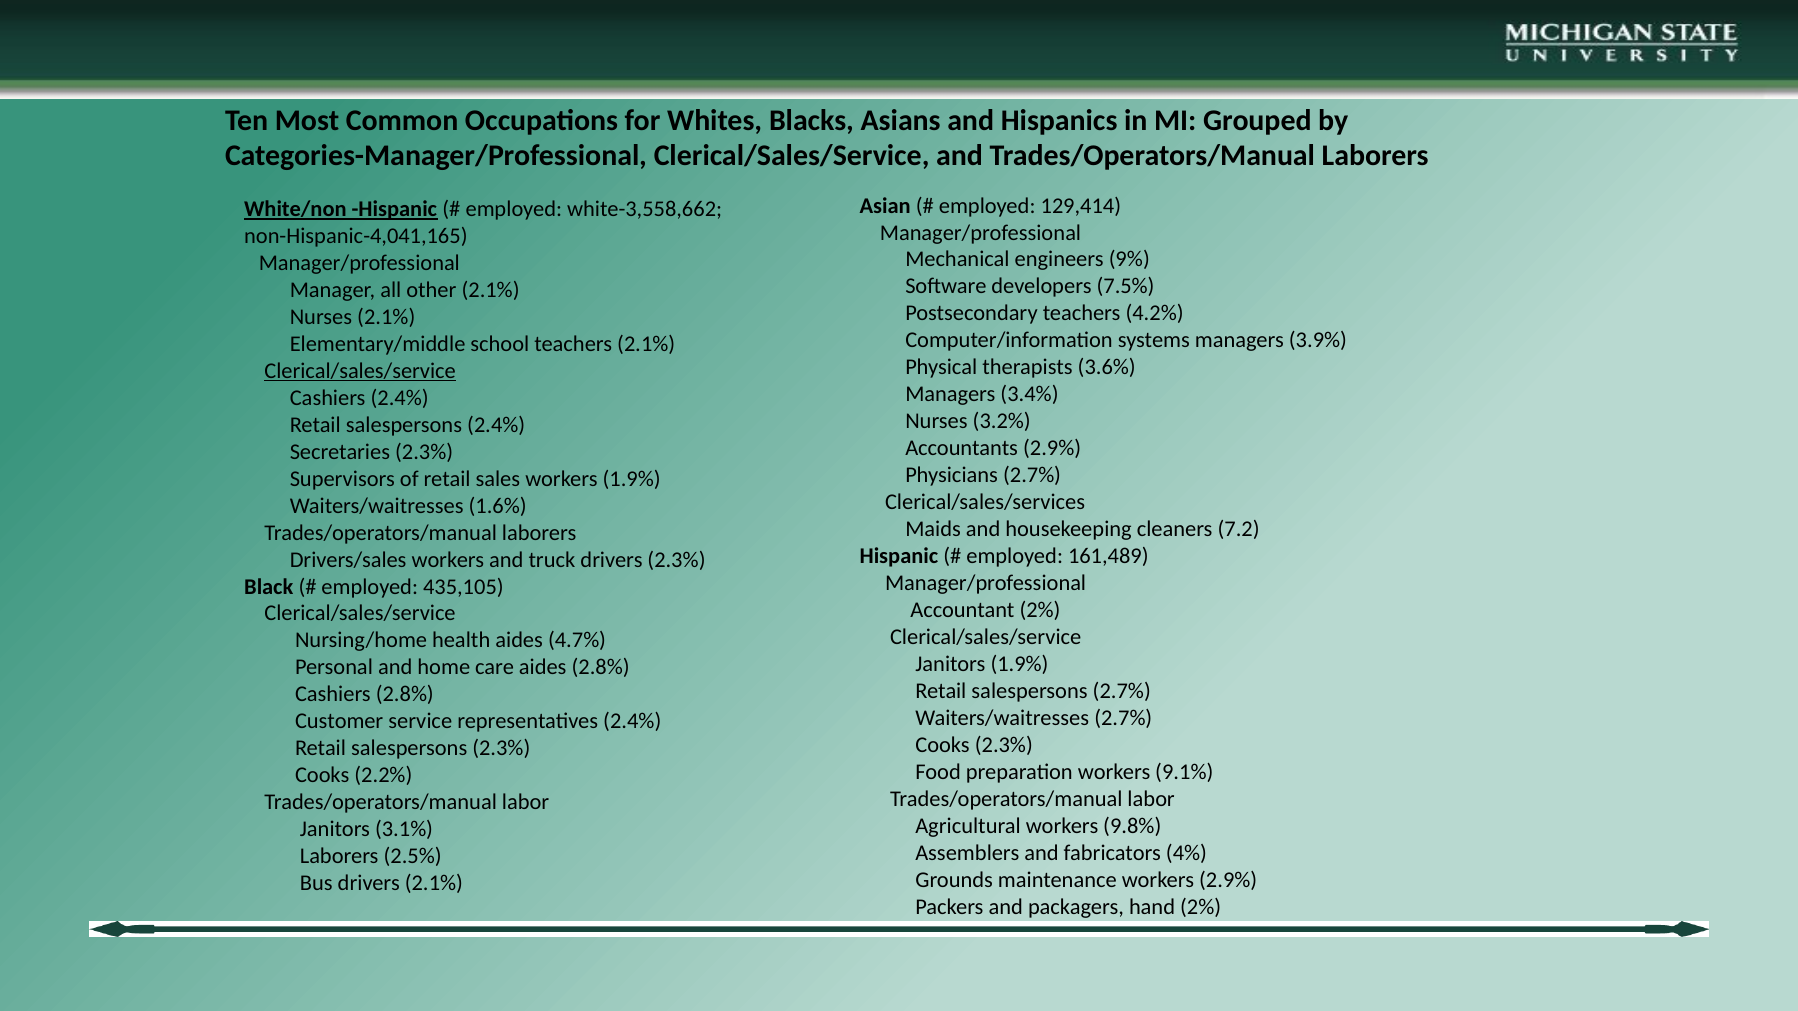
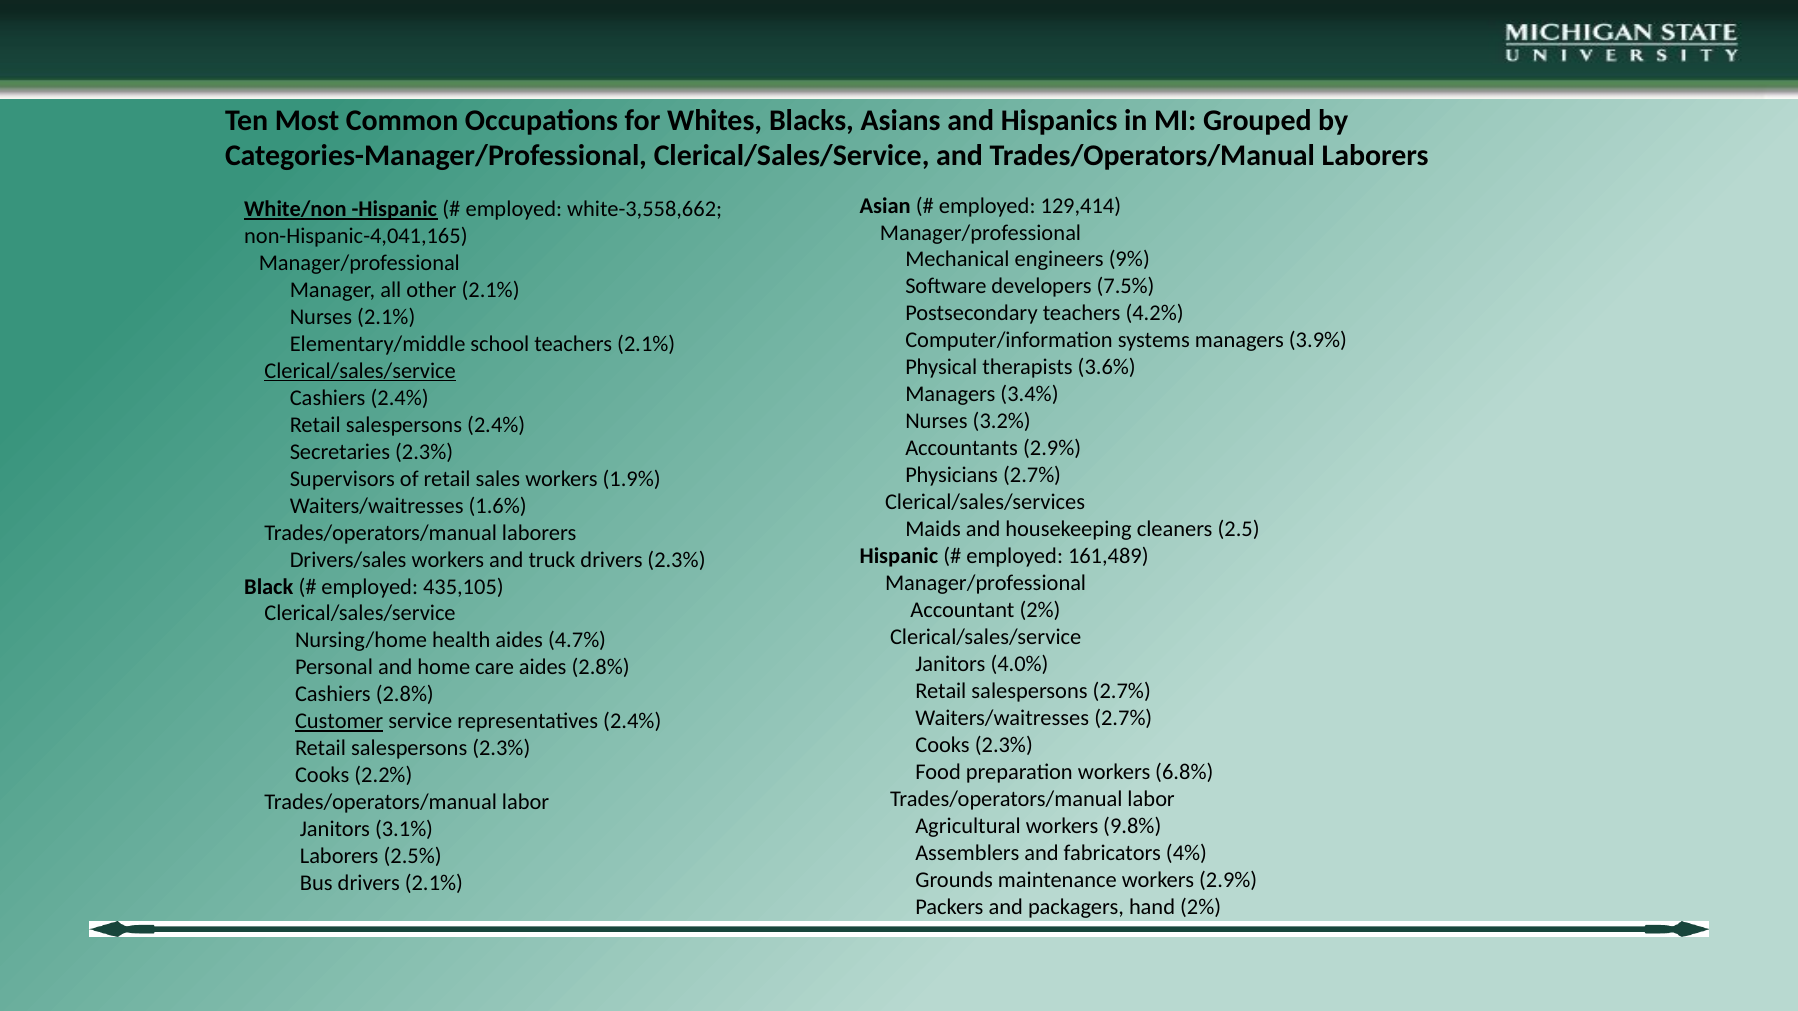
7.2: 7.2 -> 2.5 (1239, 529)
Janitors 1.9%: 1.9% -> 4.0% (1020, 664)
Customer underline: none -> present (339, 722)
9.1%: 9.1% -> 6.8% (1184, 772)
